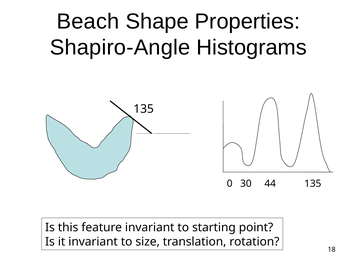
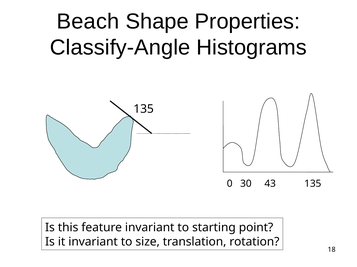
Shapiro-Angle: Shapiro-Angle -> Classify-Angle (120, 48)
44: 44 -> 43 (270, 184)
